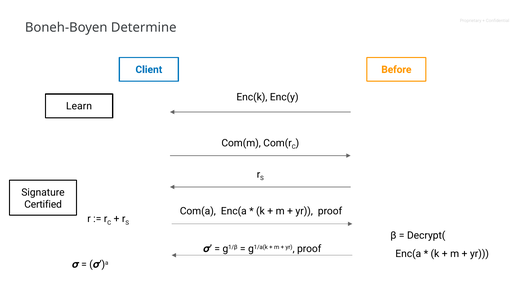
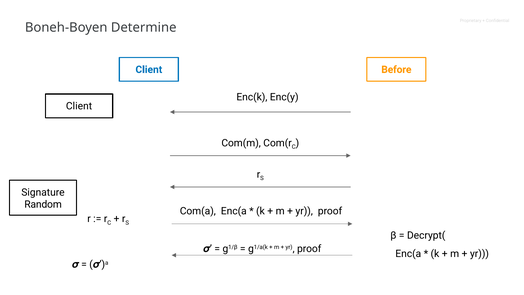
Learn: Learn -> Client (79, 106)
Certified: Certified -> Random (43, 204)
